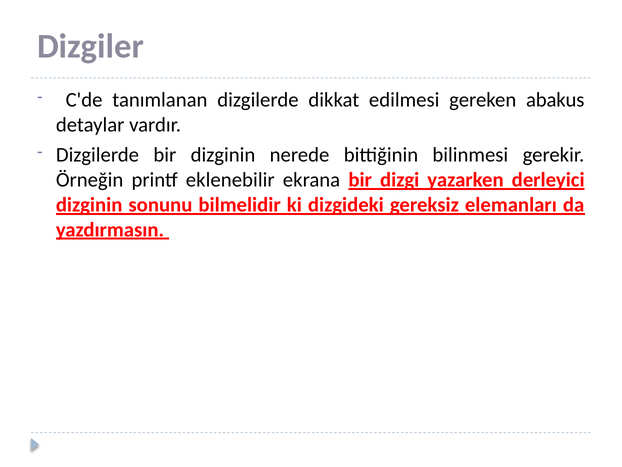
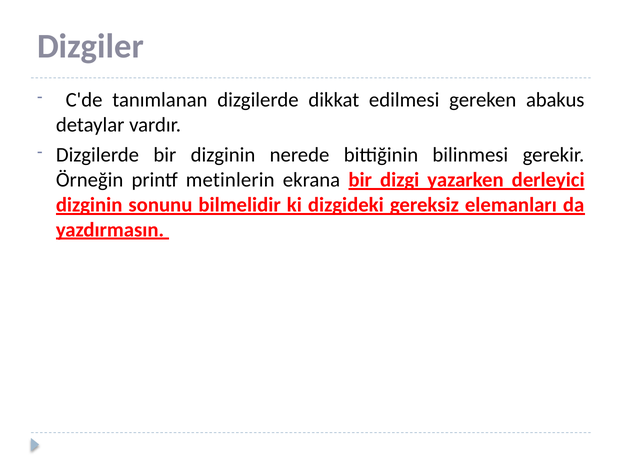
eklenebilir: eklenebilir -> metinlerin (230, 180)
